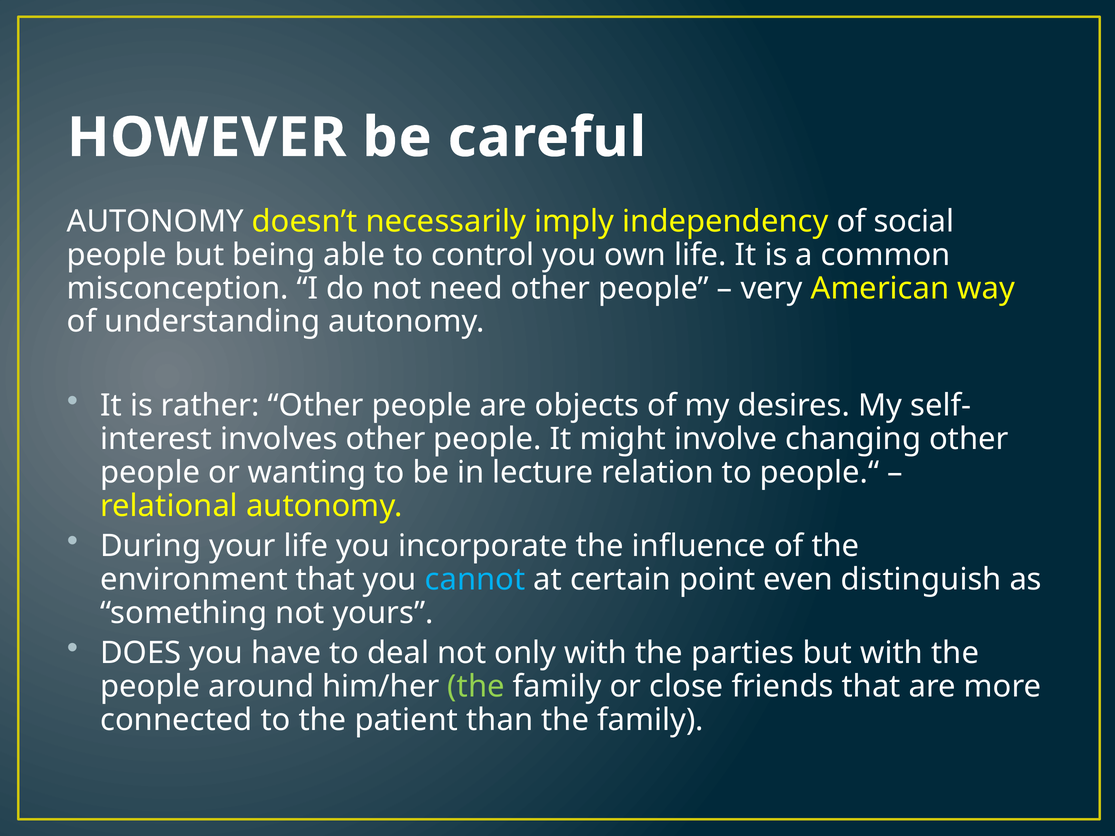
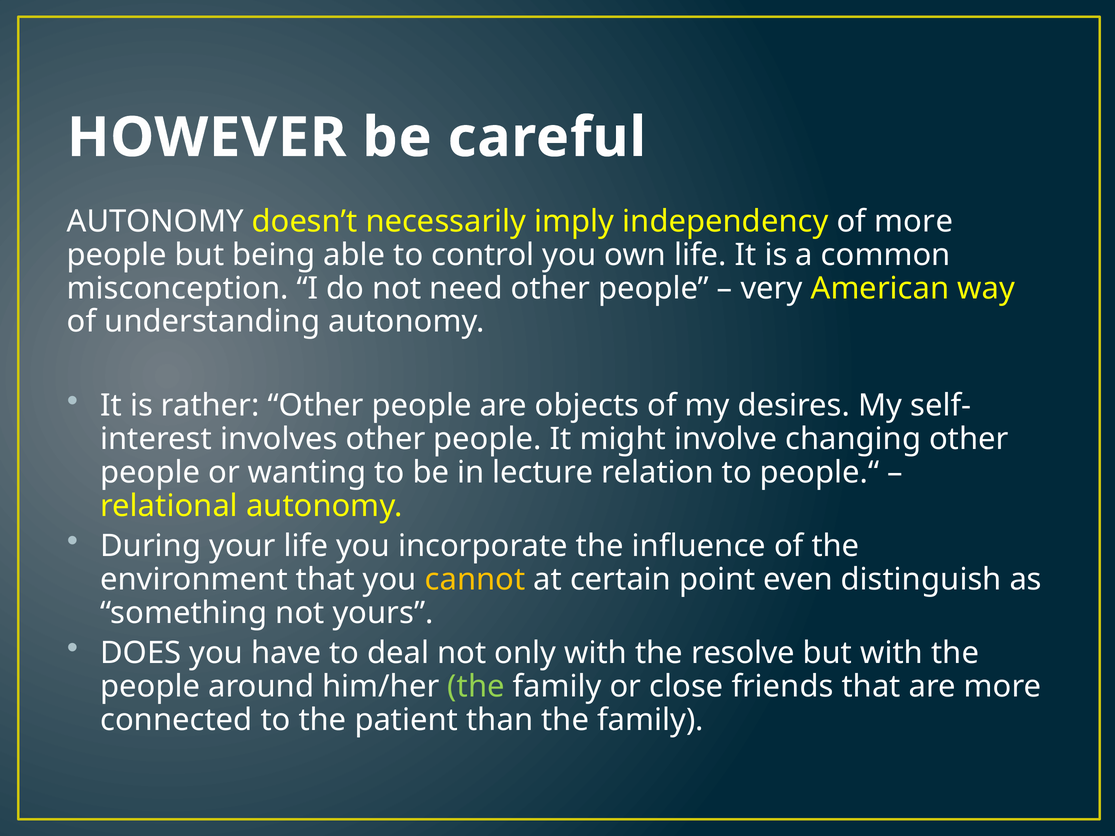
of social: social -> more (914, 221)
cannot colour: light blue -> yellow (475, 580)
parties: parties -> resolve (743, 653)
